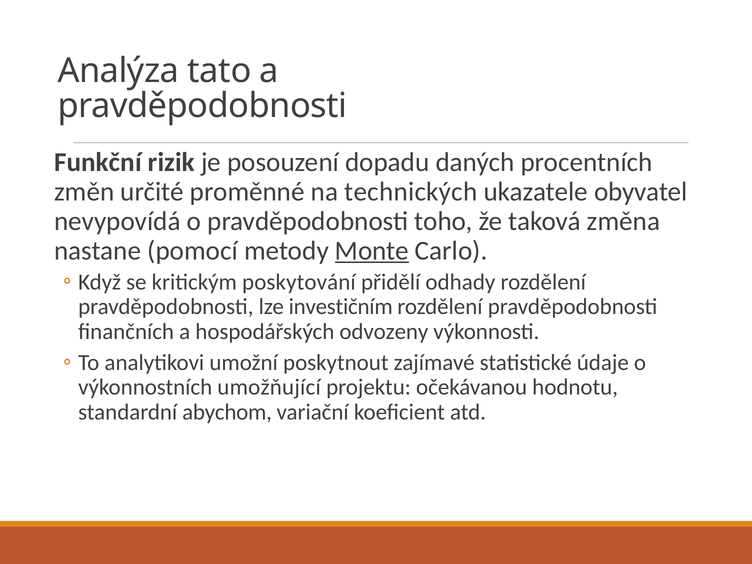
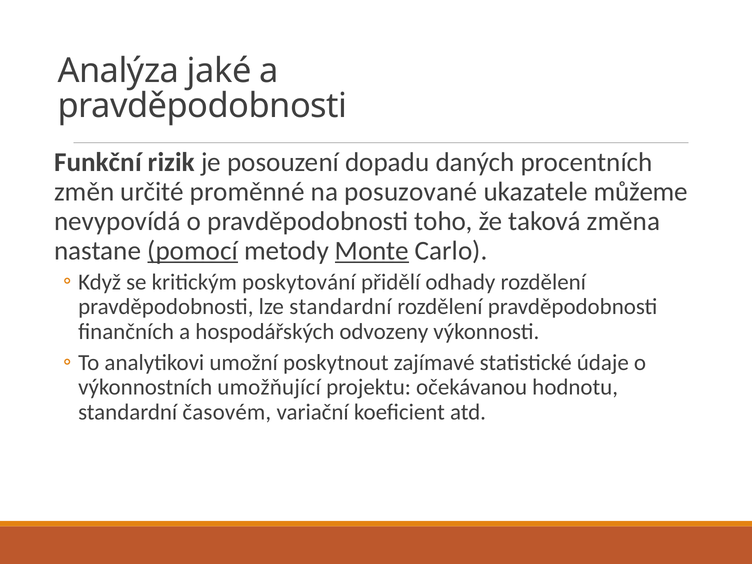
tato: tato -> jaké (219, 71)
technických: technických -> posuzované (411, 192)
obyvatel: obyvatel -> můžeme (641, 192)
pomocí underline: none -> present (193, 251)
lze investičním: investičním -> standardní (340, 307)
abychom: abychom -> časovém (227, 412)
